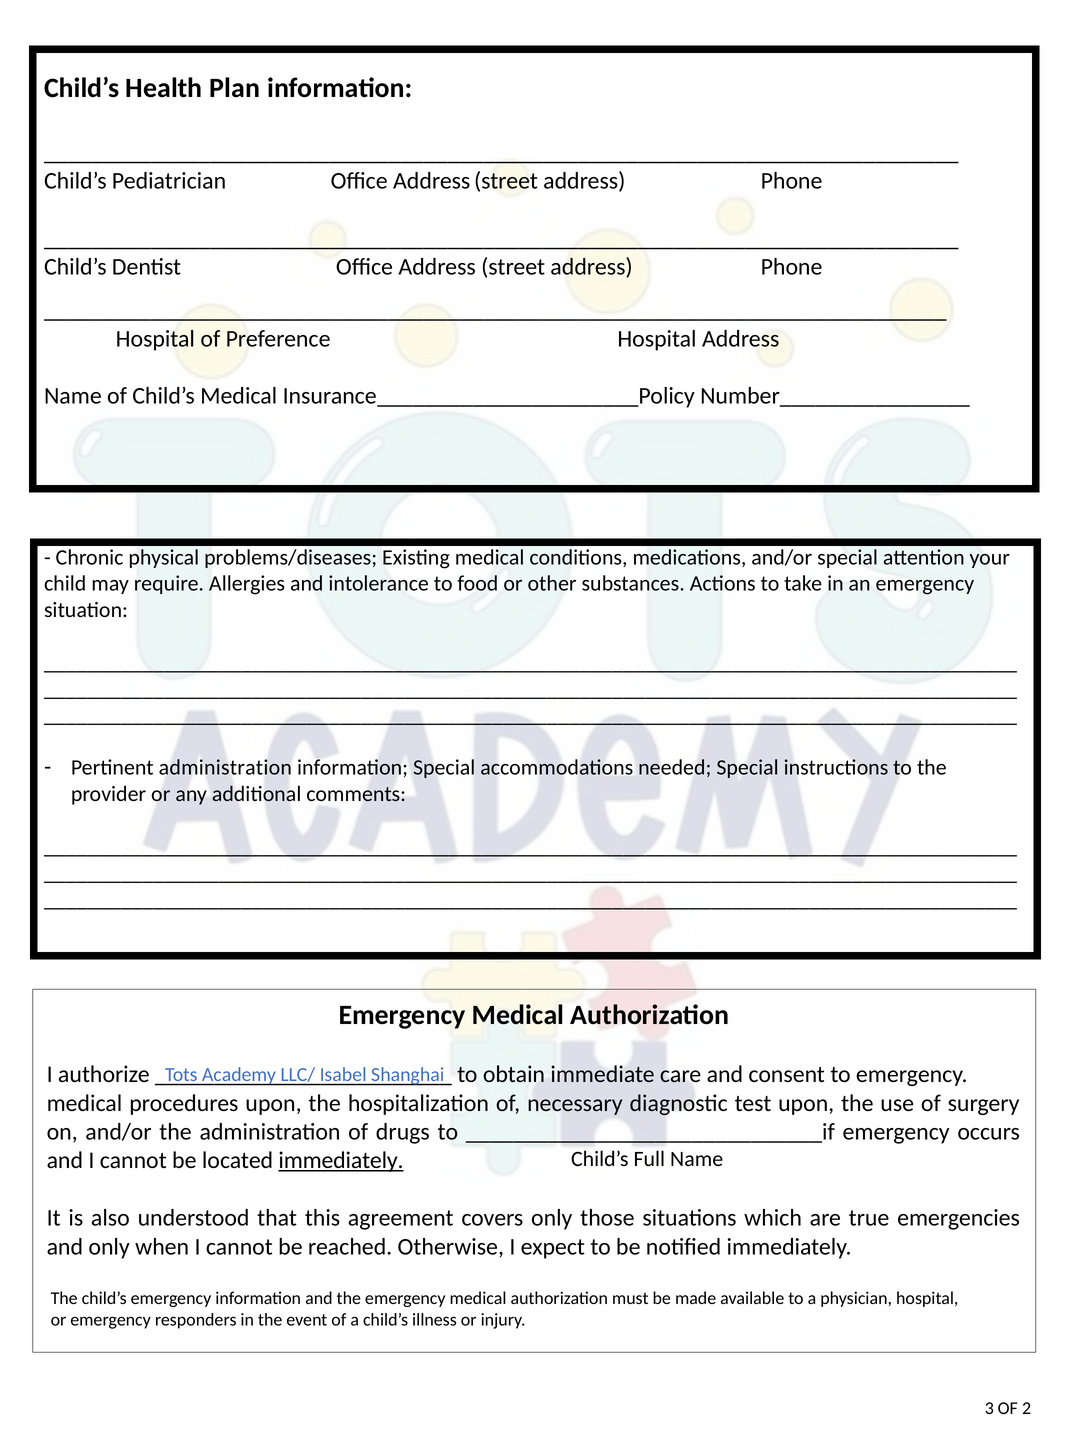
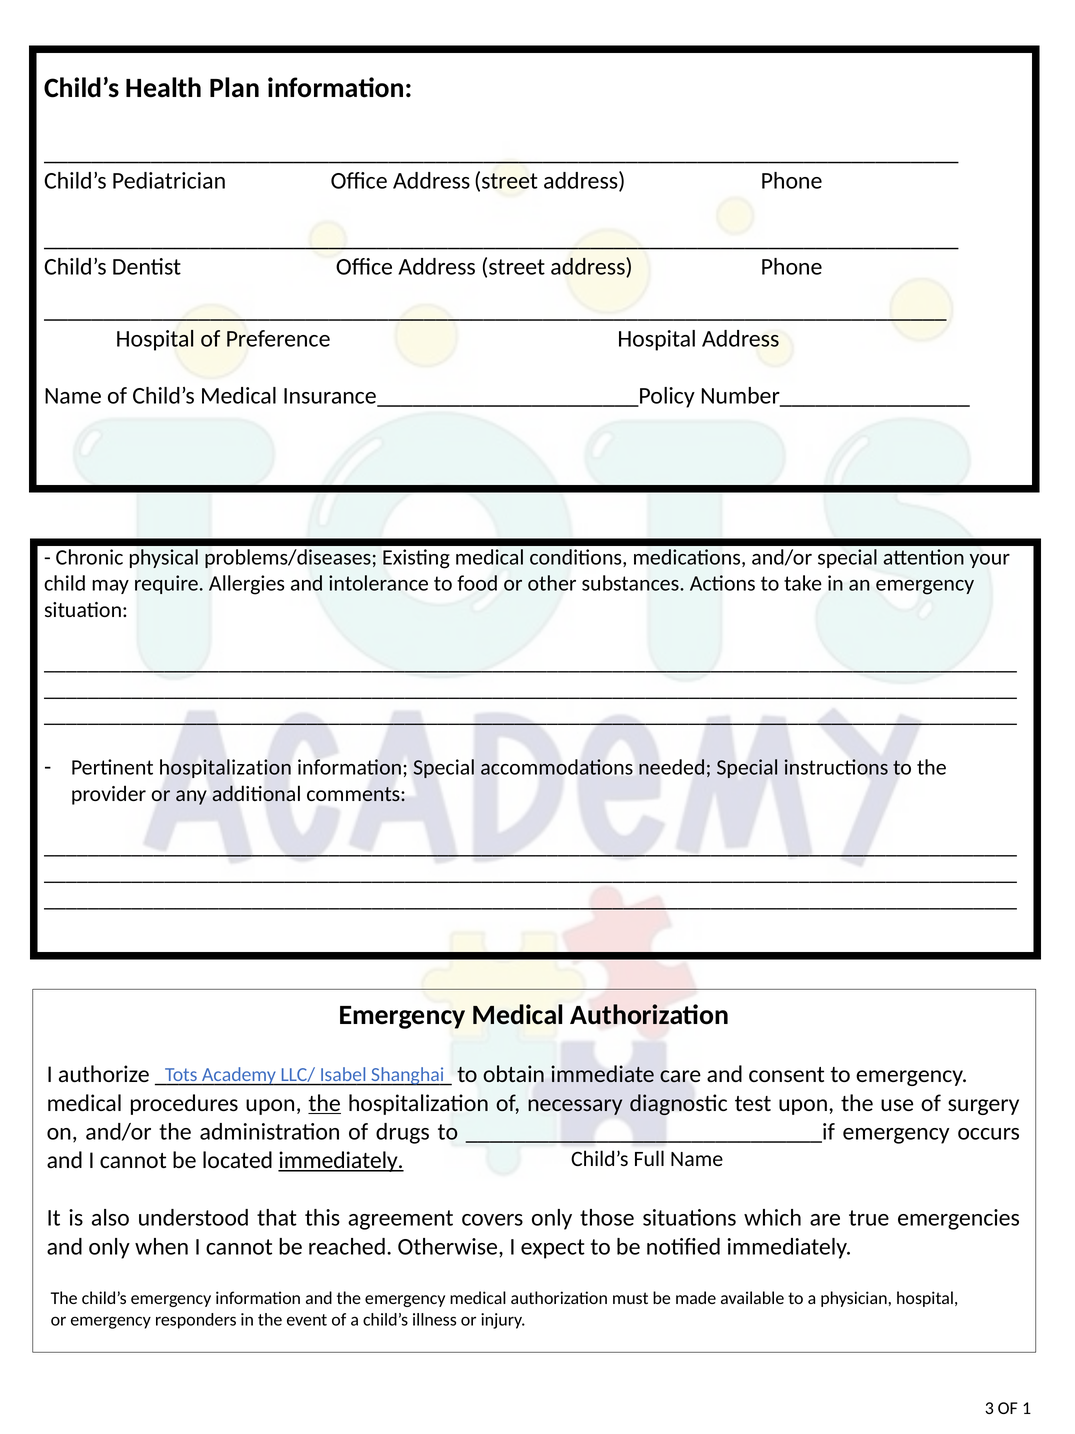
Pertinent administration: administration -> hospitalization (225, 767)
the underline: none -> present (325, 1103)
2: 2 -> 1 (1027, 1408)
